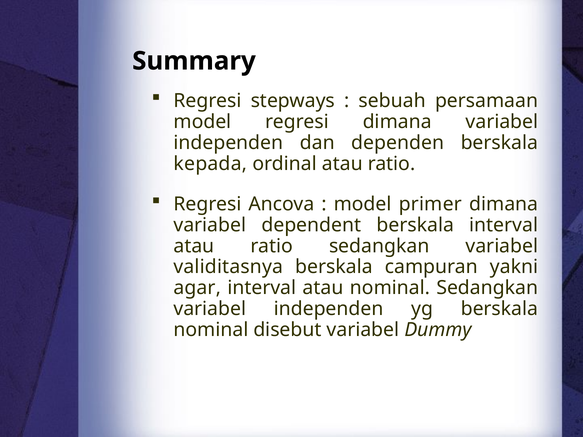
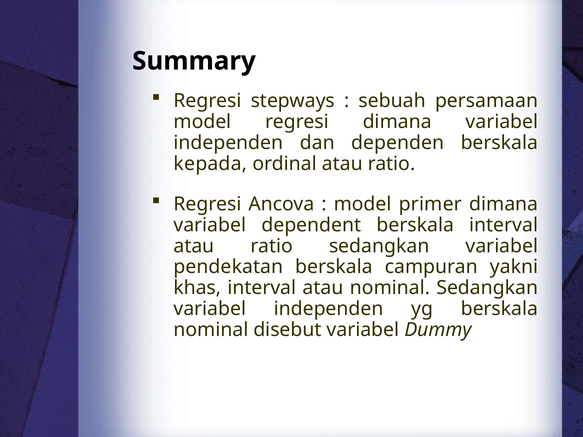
validitasnya: validitasnya -> pendekatan (228, 267)
agar: agar -> khas (197, 288)
